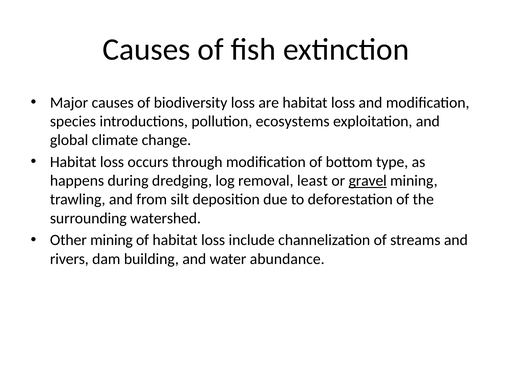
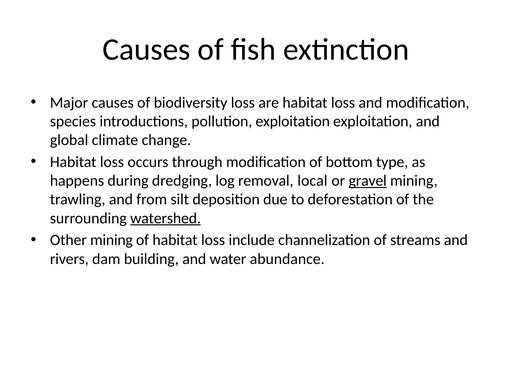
pollution ecosystems: ecosystems -> exploitation (293, 121)
least: least -> local (312, 181)
watershed underline: none -> present (166, 218)
